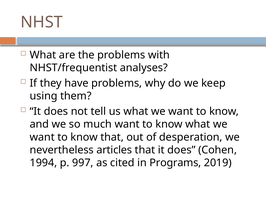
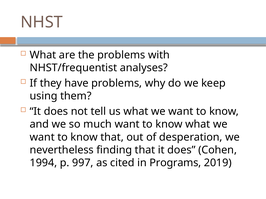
articles: articles -> finding (114, 150)
